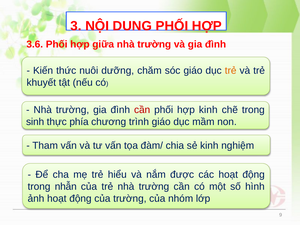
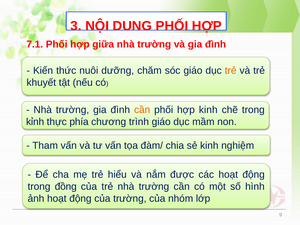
3.6: 3.6 -> 7.1 (35, 44)
cần colour: red -> orange (142, 110)
sinh: sinh -> kỉnh (35, 122)
nhẫn: nhẫn -> đồng (66, 187)
